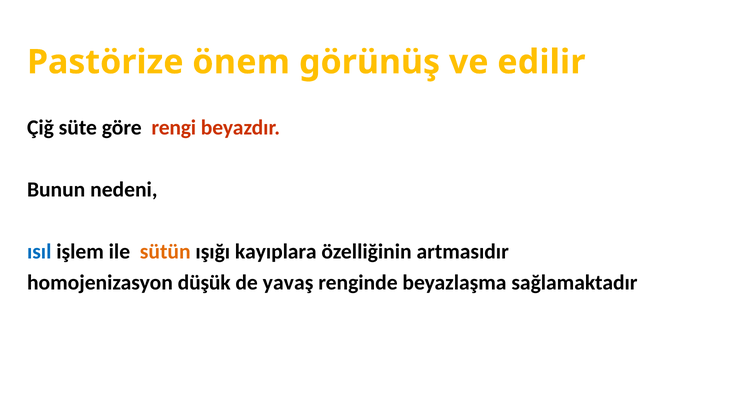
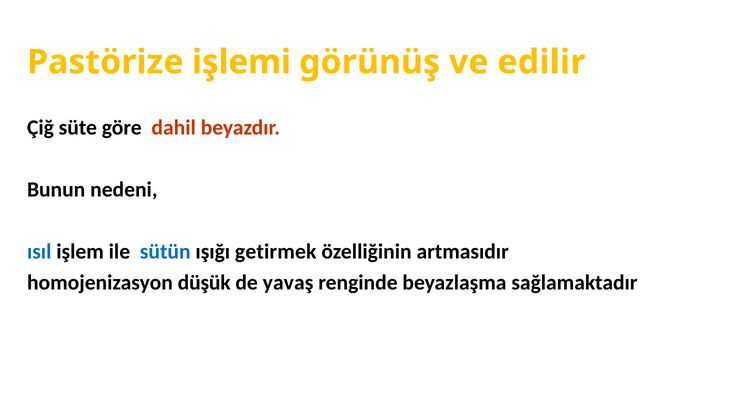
önem: önem -> işlemi (241, 62)
rengi: rengi -> dahil (174, 128)
sütün colour: orange -> blue (165, 252)
kayıplara: kayıplara -> getirmek (276, 252)
